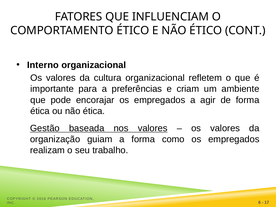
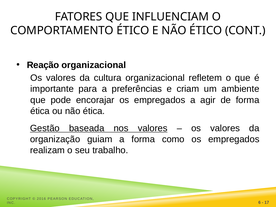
Interno: Interno -> Reação (43, 65)
